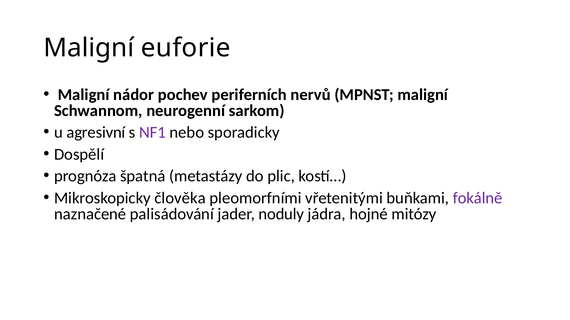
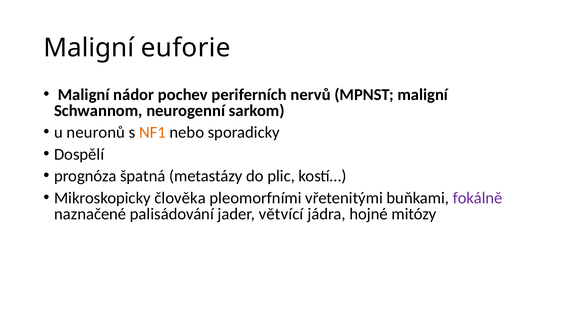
agresivní: agresivní -> neuronů (96, 133)
NF1 colour: purple -> orange (153, 133)
noduly: noduly -> větvící (281, 214)
